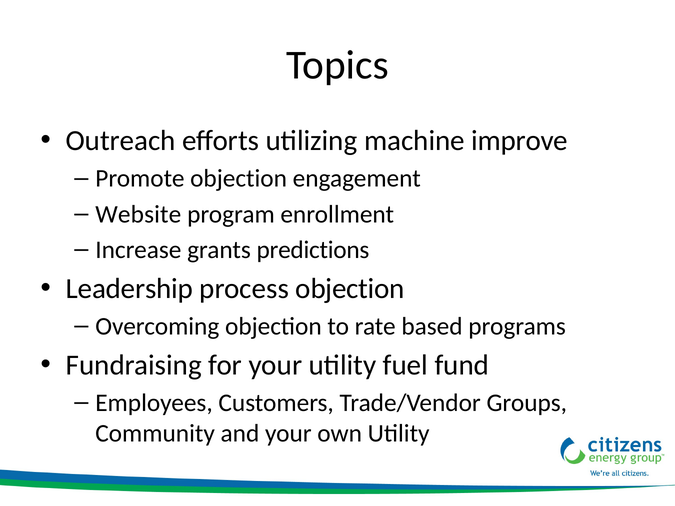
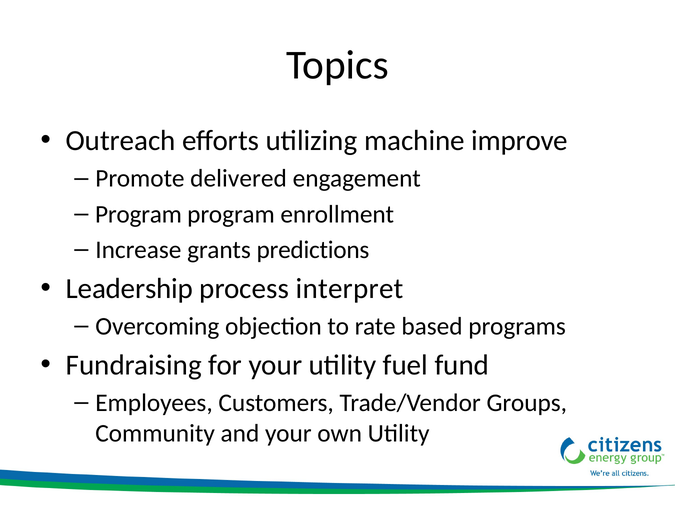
Promote objection: objection -> delivered (239, 179)
Website: Website -> Program (138, 214)
process objection: objection -> interpret (350, 289)
